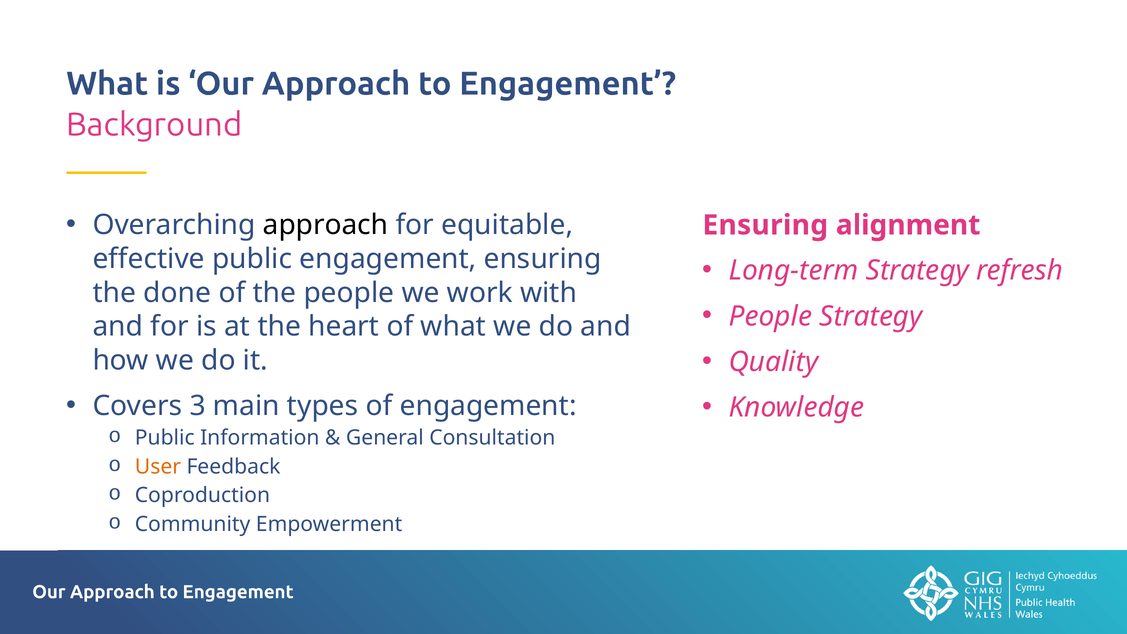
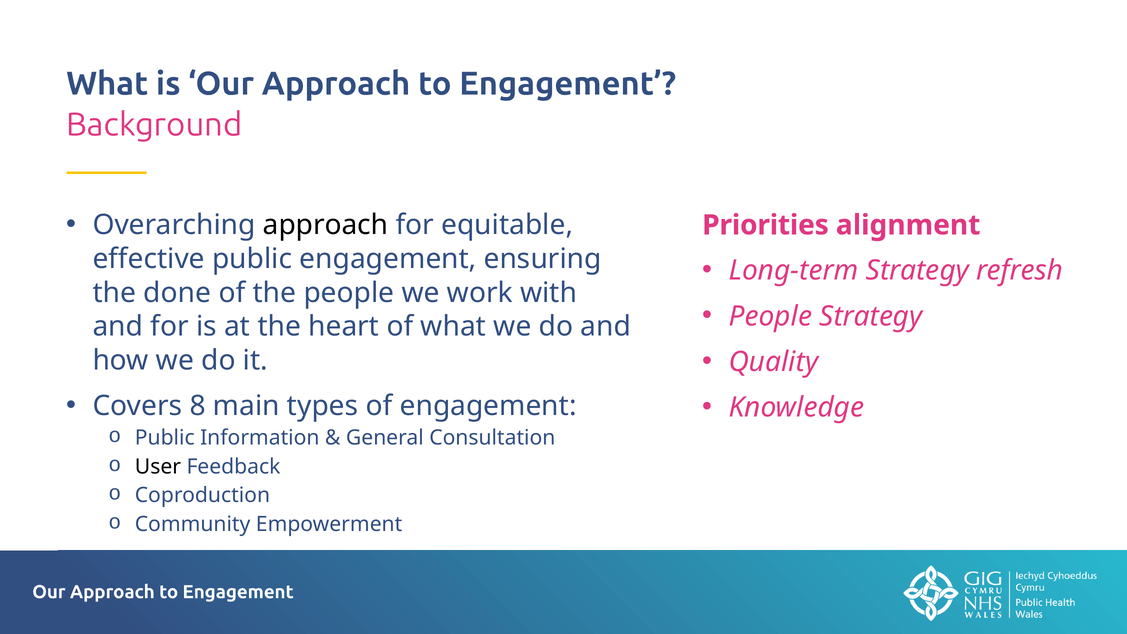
Ensuring: Ensuring -> Priorities (766, 225)
3: 3 -> 8 (198, 406)
User colour: orange -> black (158, 467)
